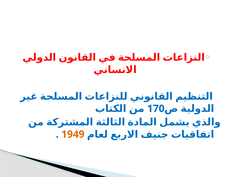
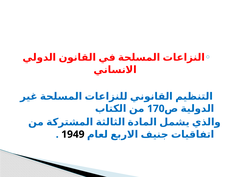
1949 colour: orange -> black (73, 134)
